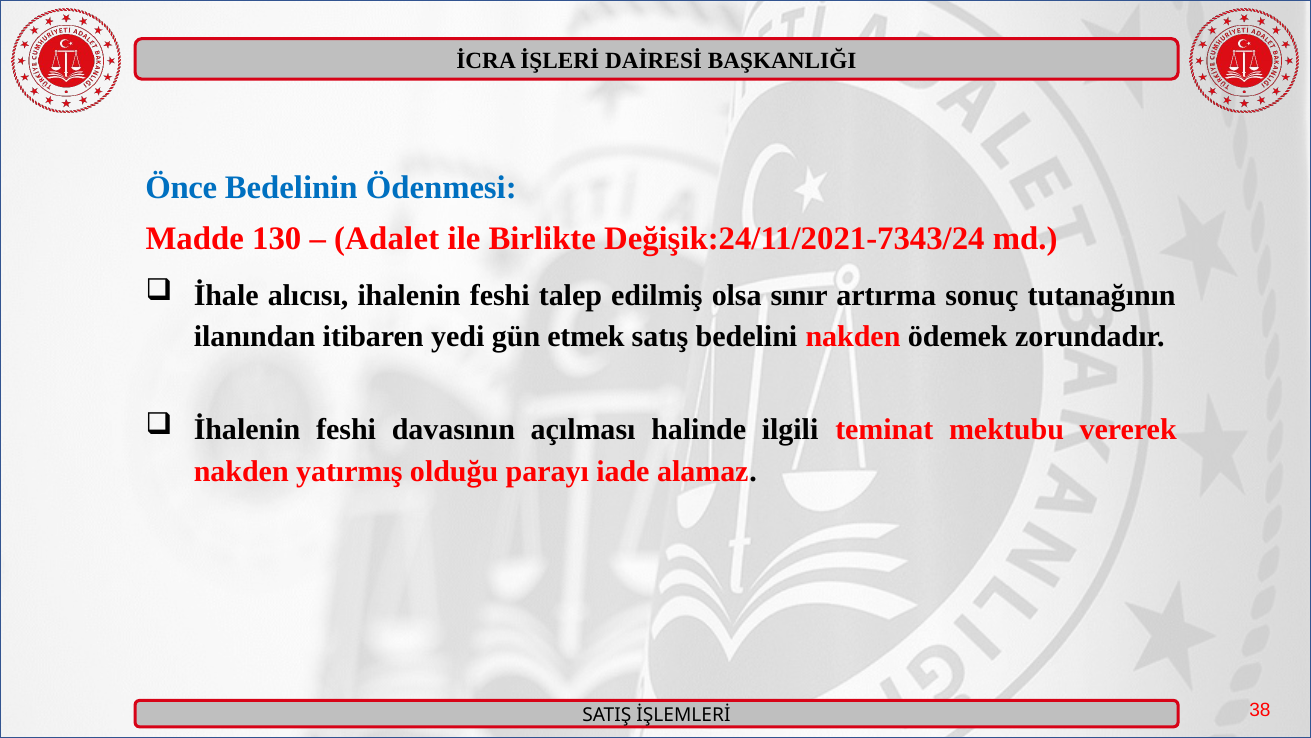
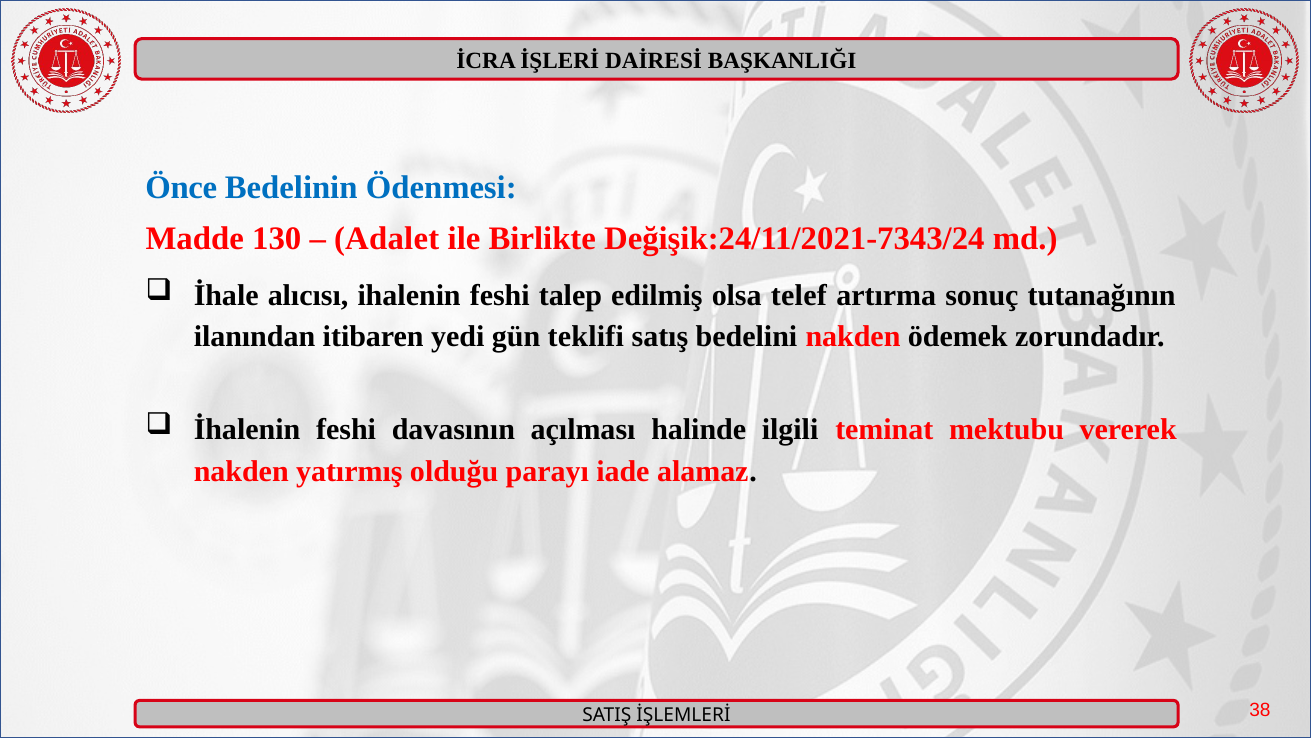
sınır: sınır -> telef (799, 295)
etmek: etmek -> teklifi (586, 337)
